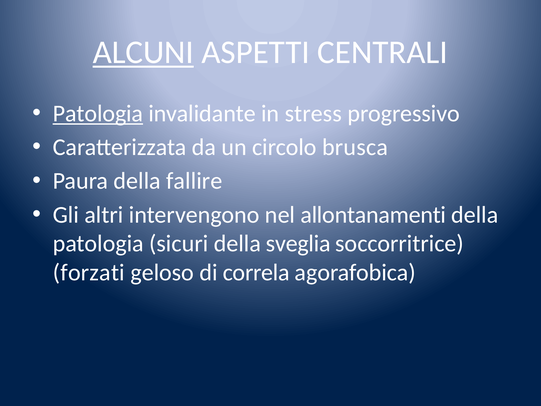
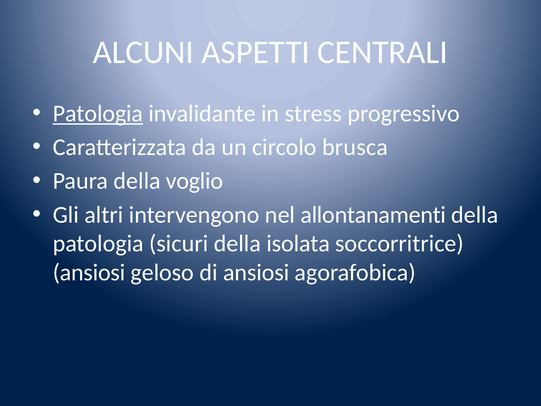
ALCUNI underline: present -> none (143, 52)
fallire: fallire -> voglio (194, 181)
sveglia: sveglia -> isolata (298, 243)
forzati: forzati -> ansiosi (89, 272)
di correla: correla -> ansiosi (256, 272)
